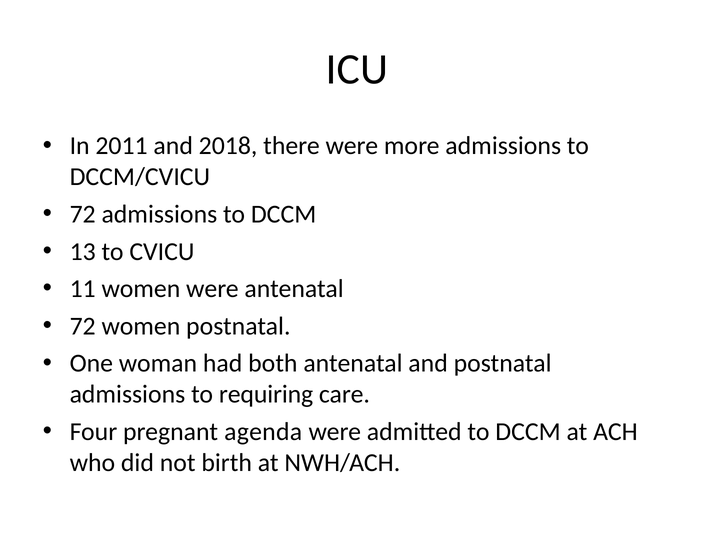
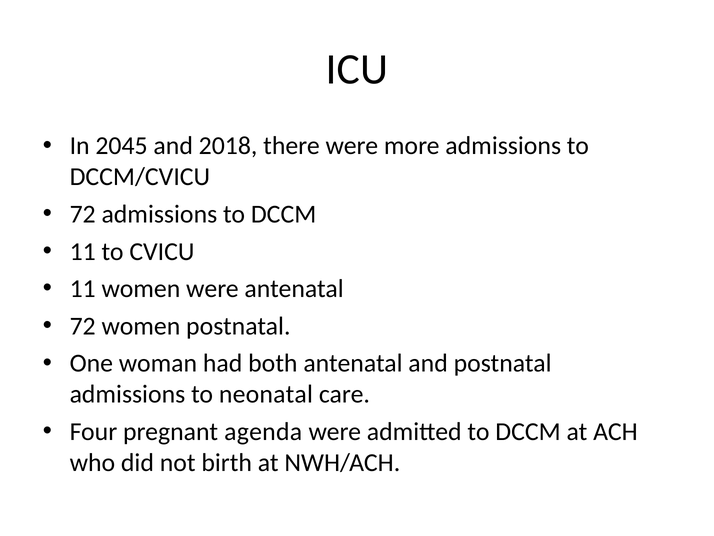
2011: 2011 -> 2045 (122, 146)
13: 13 -> 11 (83, 251)
requiring: requiring -> neonatal (266, 394)
